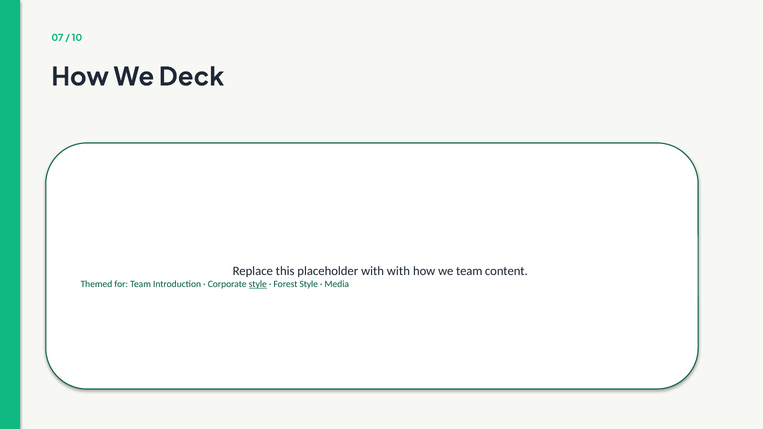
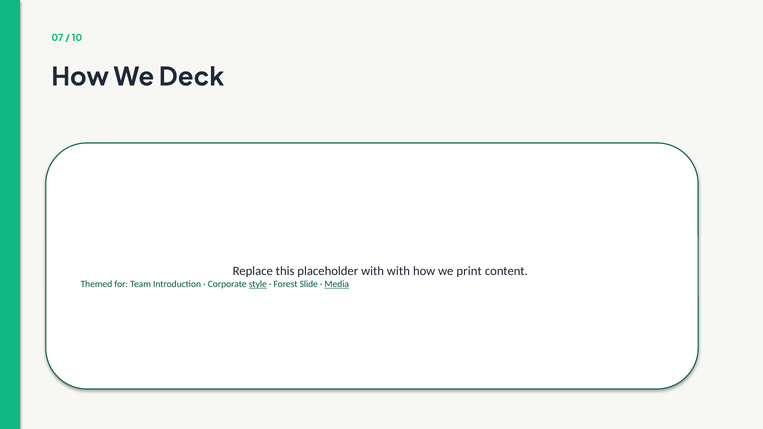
we team: team -> print (469, 271)
Forest Style: Style -> Slide (309, 284)
Media underline: none -> present (337, 284)
